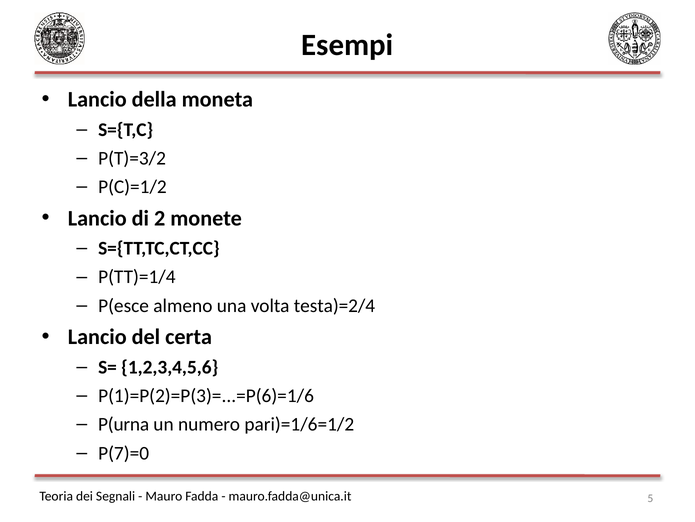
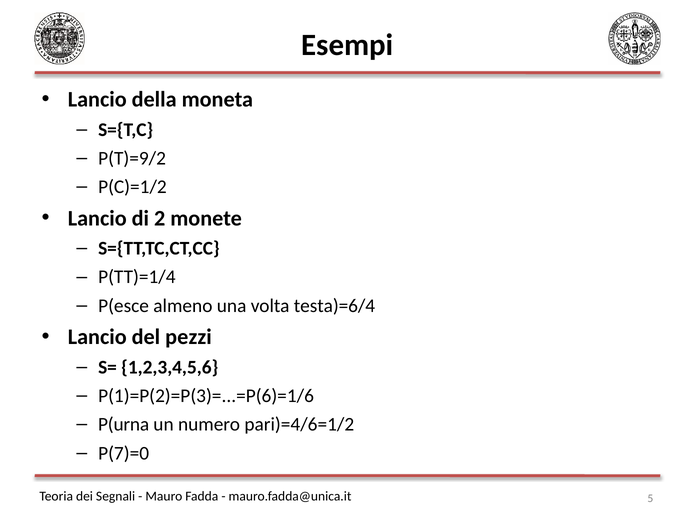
P(T)=3/2: P(T)=3/2 -> P(T)=9/2 (132, 158)
testa)=2/4: testa)=2/4 -> testa)=6/4 (334, 305)
certa: certa -> pezzi (189, 337)
pari)=1/6=1/2: pari)=1/6=1/2 -> pari)=4/6=1/2 (299, 424)
